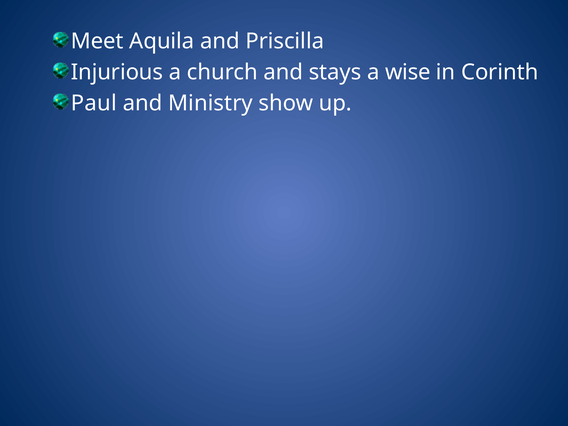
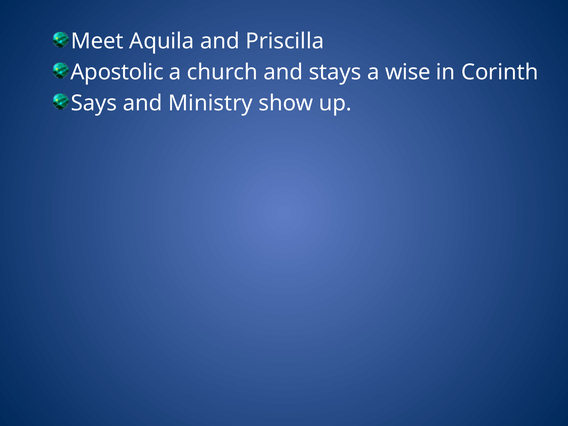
Injurious: Injurious -> Apostolic (117, 72)
Paul: Paul -> Says (94, 103)
